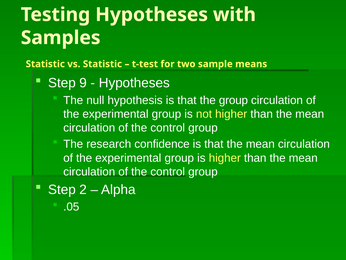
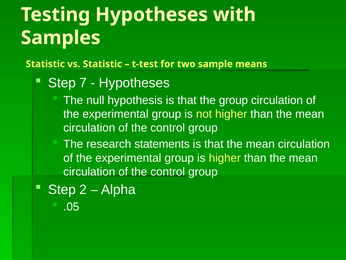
9: 9 -> 7 (83, 83)
confidence: confidence -> statements (162, 144)
